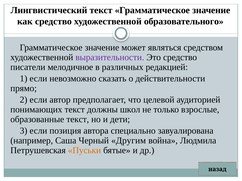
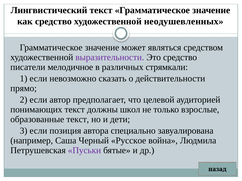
образовательного: образовательного -> неодушевленных (184, 21)
редакцией: редакцией -> стрямкали (167, 67)
Другим: Другим -> Русское (129, 141)
Пуськи colour: orange -> purple (84, 151)
